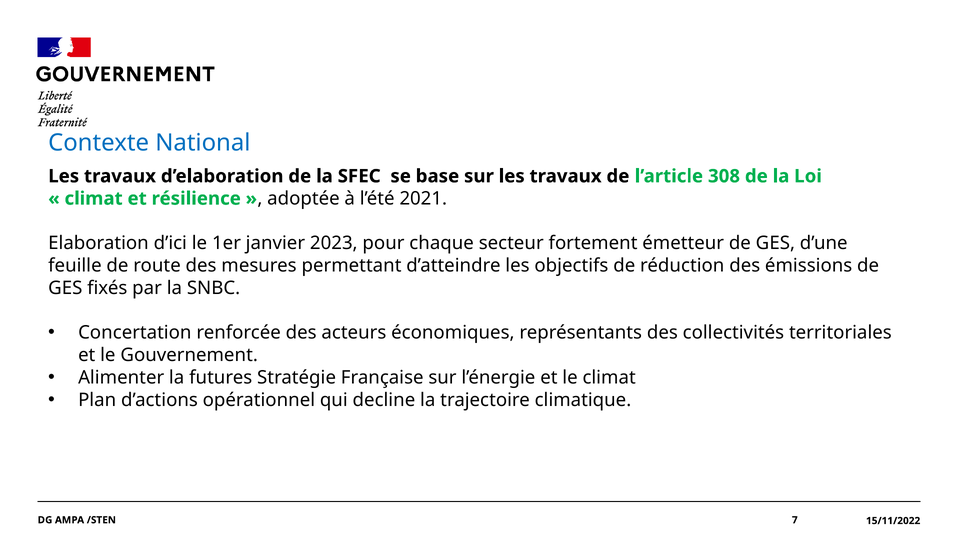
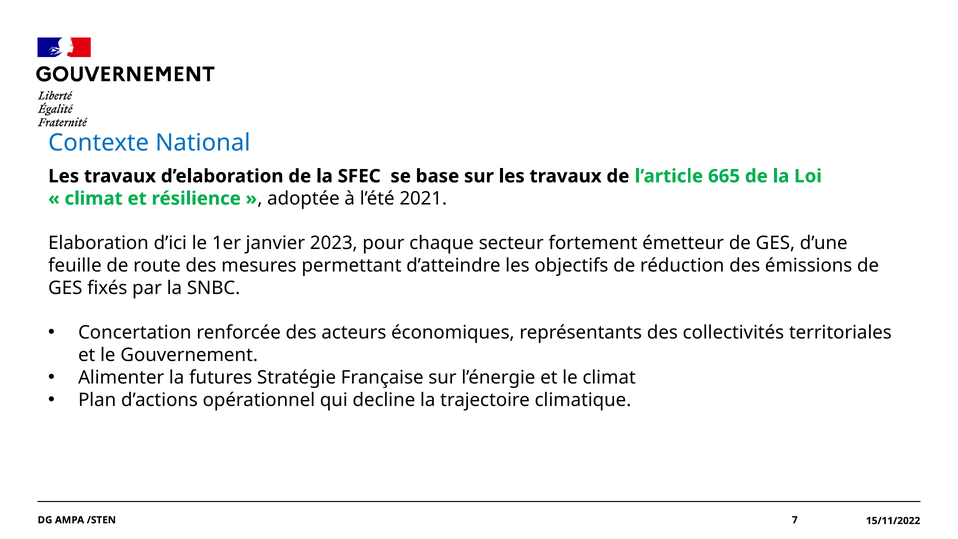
308: 308 -> 665 (724, 176)
